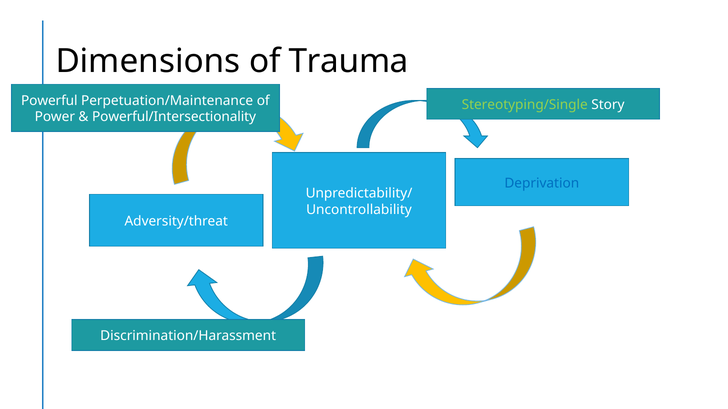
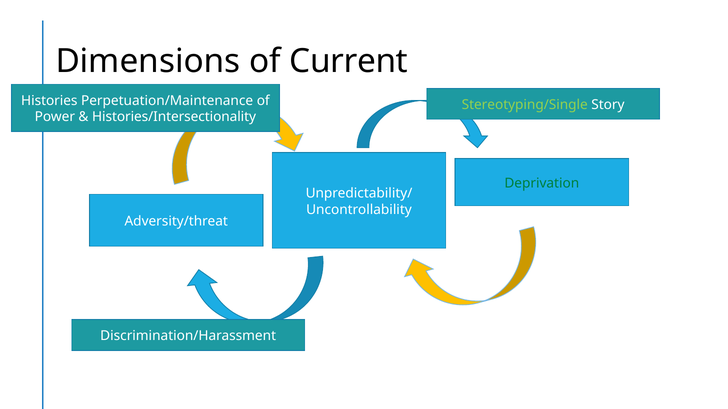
Trauma: Trauma -> Current (349, 61)
Powerful: Powerful -> Histories (49, 101)
Powerful/Intersectionality: Powerful/Intersectionality -> Histories/Intersectionality (174, 117)
Deprivation colour: blue -> green (542, 183)
